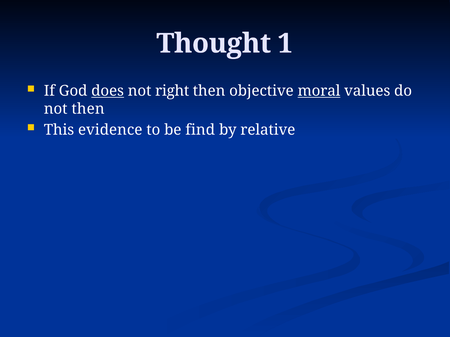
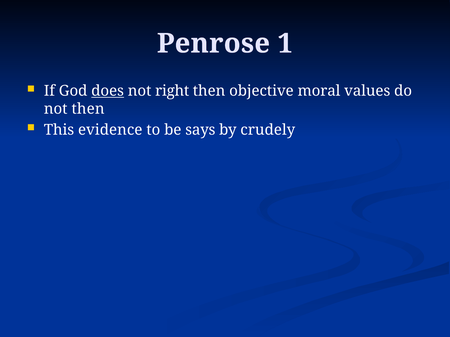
Thought: Thought -> Penrose (213, 44)
moral underline: present -> none (319, 91)
find: find -> says (200, 130)
relative: relative -> crudely (268, 130)
